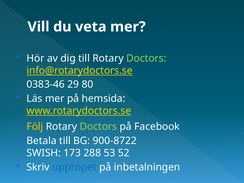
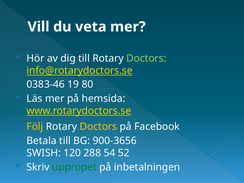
29: 29 -> 19 (73, 84)
Doctors colour: light green -> yellow (98, 127)
900-8722: 900-8722 -> 900-3656 (115, 141)
173: 173 -> 120 (72, 153)
53: 53 -> 54 (109, 153)
uppropet colour: blue -> green (74, 167)
